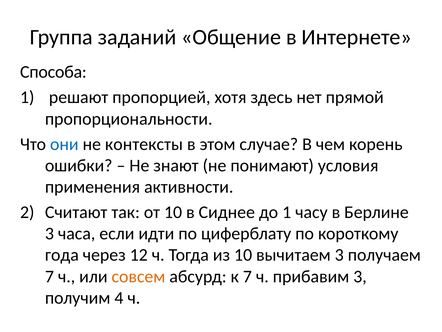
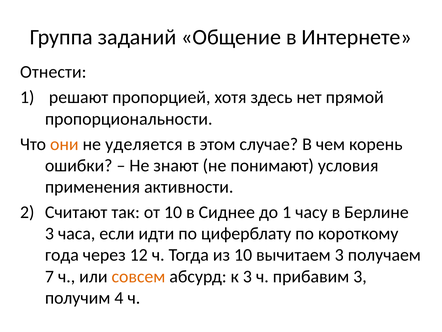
Способа: Способа -> Отнести (53, 72)
они colour: blue -> orange (64, 144)
контексты: контексты -> уделяется (144, 144)
к 7: 7 -> 3 (247, 276)
